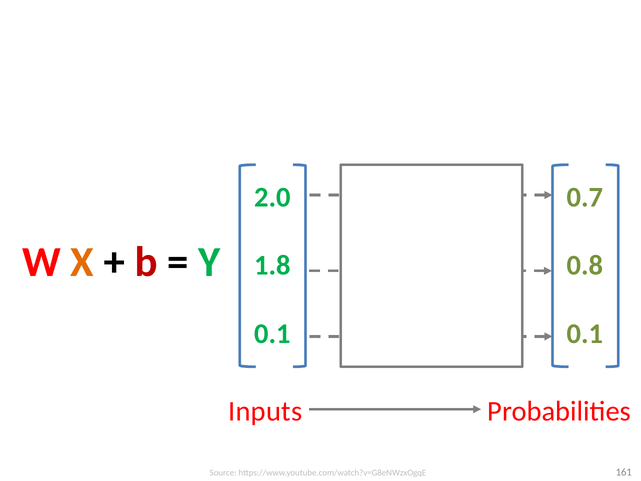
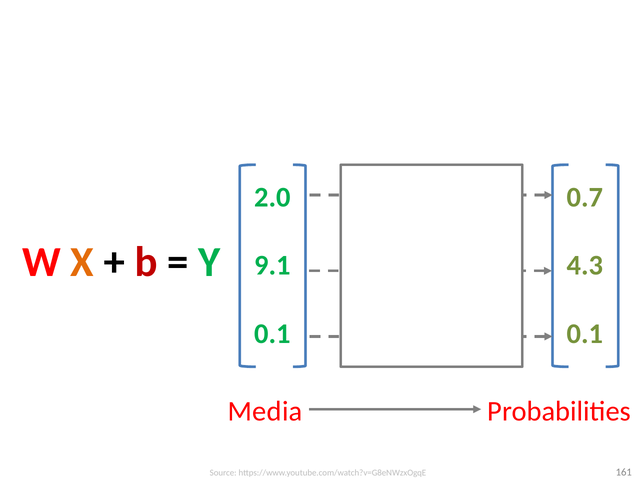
1.8: 1.8 -> 9.1 (272, 265)
0.8: 0.8 -> 4.3 (585, 265)
Inputs: Inputs -> Media (265, 411)
